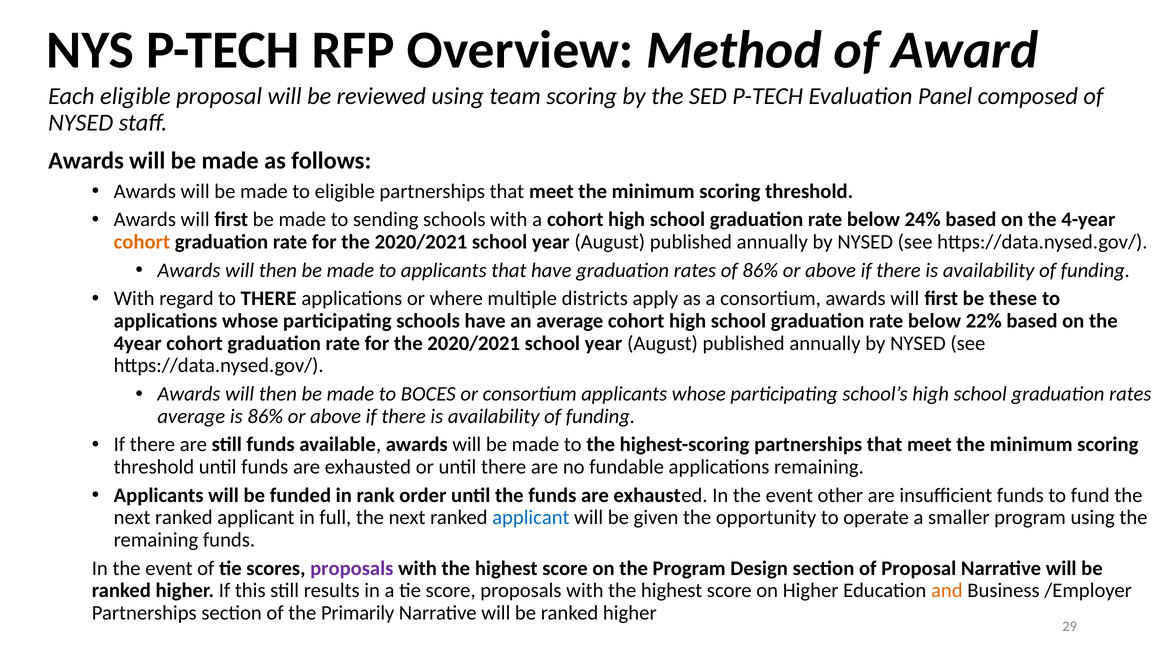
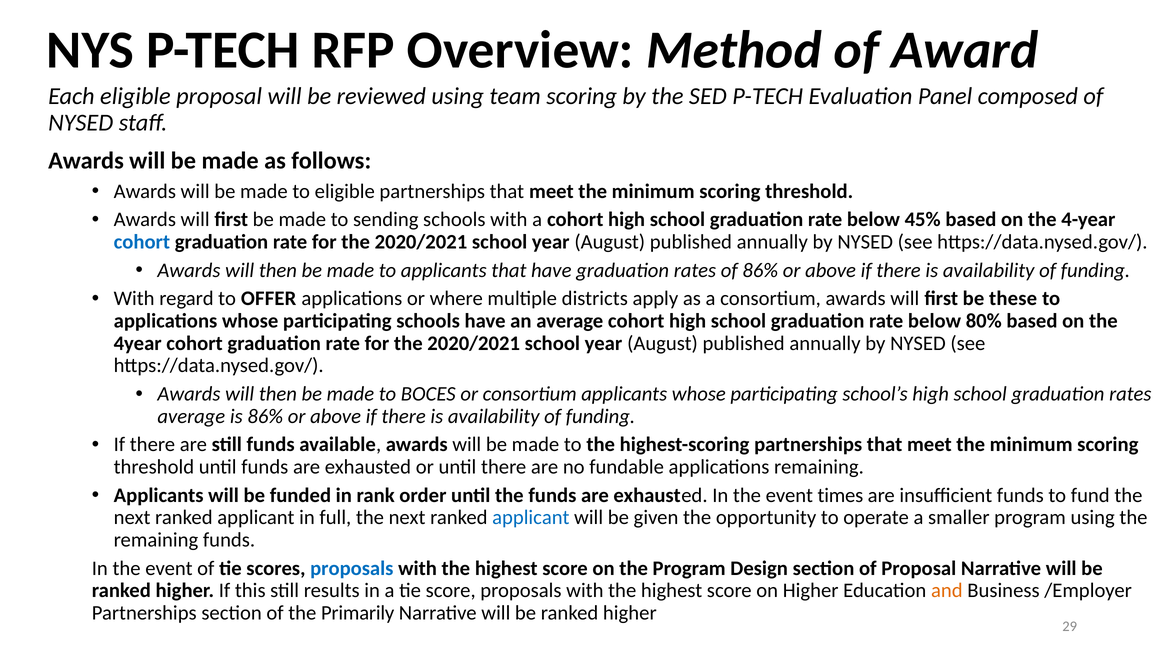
24%: 24% -> 45% (923, 220)
cohort colour: orange -> blue (142, 242)
to THERE: THERE -> OFFER (269, 299)
22%: 22% -> 80% (984, 321)
other: other -> times (840, 495)
proposals colour: purple -> blue (352, 568)
